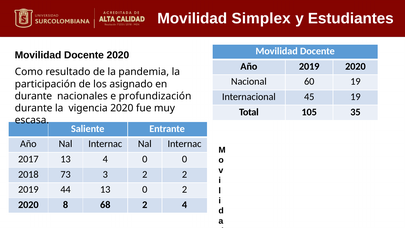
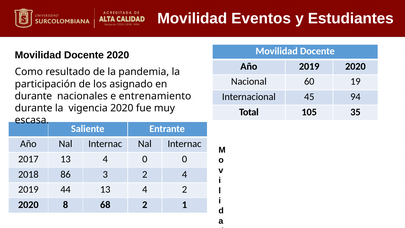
Simplex: Simplex -> Eventos (261, 19)
45 19: 19 -> 94 (355, 97)
profundización: profundización -> entrenamiento (155, 96)
73: 73 -> 86 (66, 174)
2 2: 2 -> 4 (185, 174)
44 13 0: 0 -> 4 (145, 189)
2 4: 4 -> 1 (185, 205)
